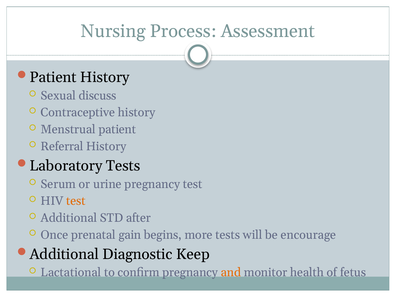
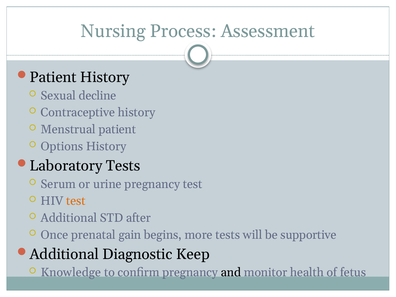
discuss: discuss -> decline (98, 96)
Referral: Referral -> Options (62, 146)
encourage: encourage -> supportive (308, 235)
Lactational: Lactational -> Knowledge (71, 273)
and colour: orange -> black (231, 273)
